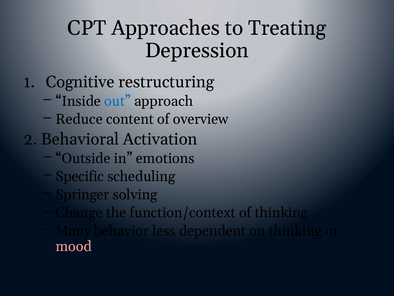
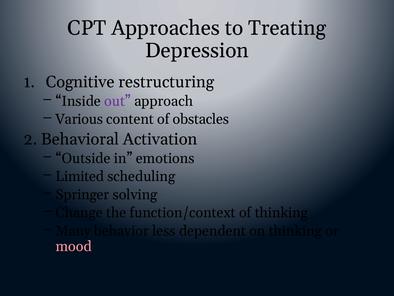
out colour: blue -> purple (117, 101)
Reduce: Reduce -> Various (79, 119)
overview: overview -> obstacles (201, 119)
Specific: Specific -> Limited (80, 176)
